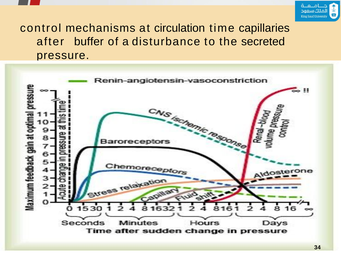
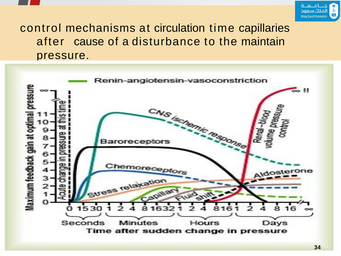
buffer: buffer -> cause (89, 42)
secreted: secreted -> maintain (263, 42)
